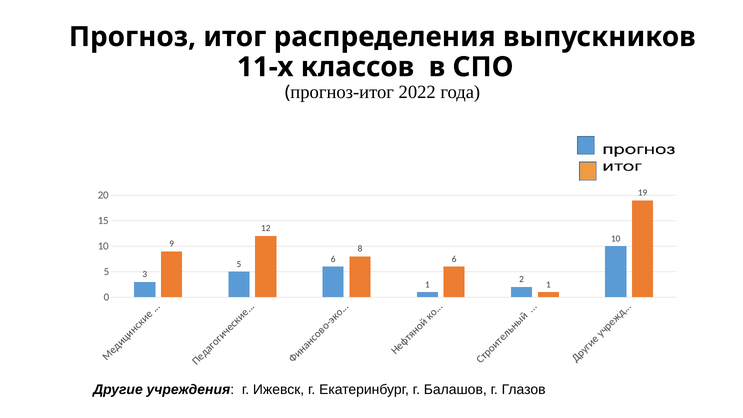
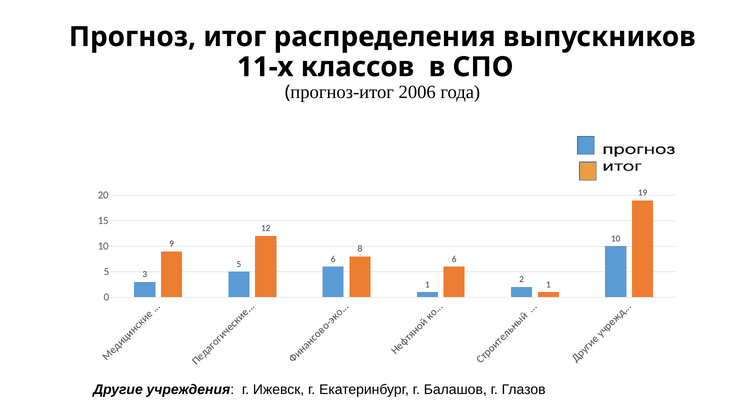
2022: 2022 -> 2006 (417, 92)
